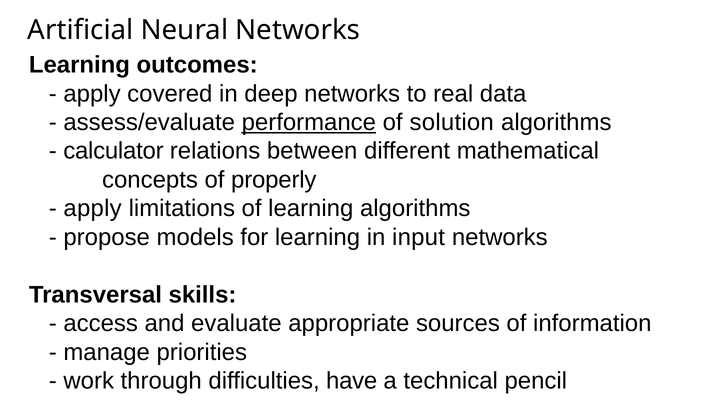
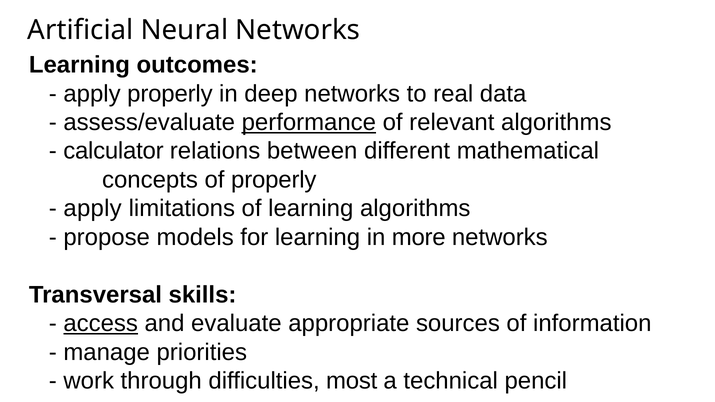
apply covered: covered -> properly (170, 94)
solution: solution -> relevant (452, 122)
input: input -> more (419, 237)
access underline: none -> present (101, 324)
have: have -> most (352, 381)
